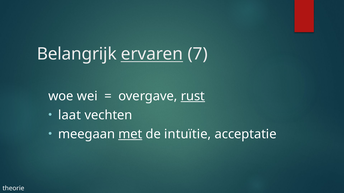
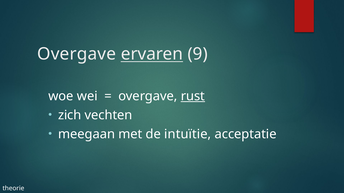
Belangrijk: Belangrijk -> Overgave (77, 54)
7: 7 -> 9 (198, 54)
laat: laat -> zich (70, 115)
met underline: present -> none (130, 134)
